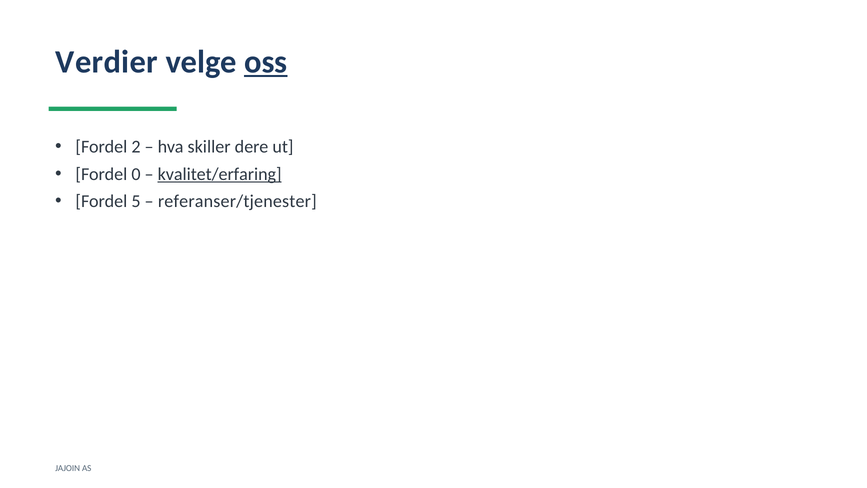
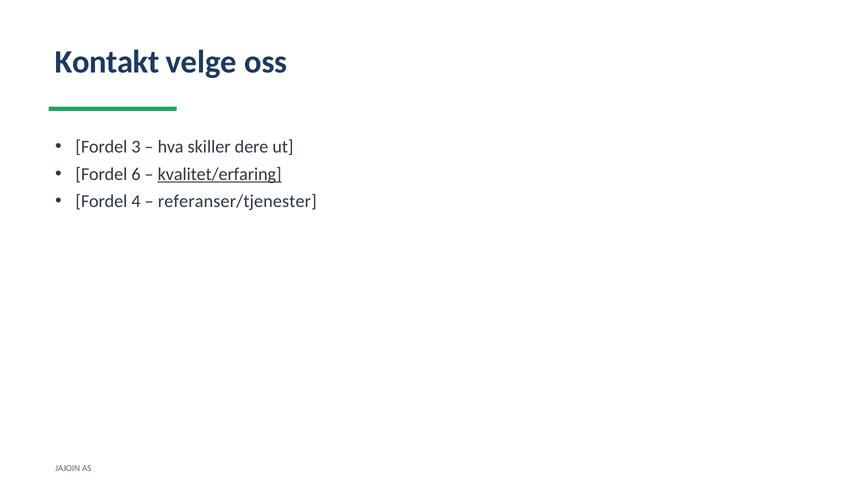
Verdier: Verdier -> Kontakt (107, 62)
oss underline: present -> none (266, 62)
2: 2 -> 3 (136, 147)
0: 0 -> 6 (136, 174)
5: 5 -> 4 (136, 201)
